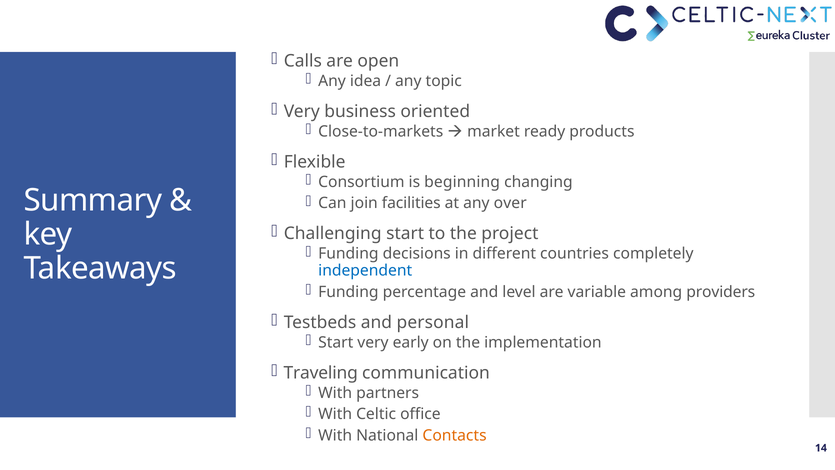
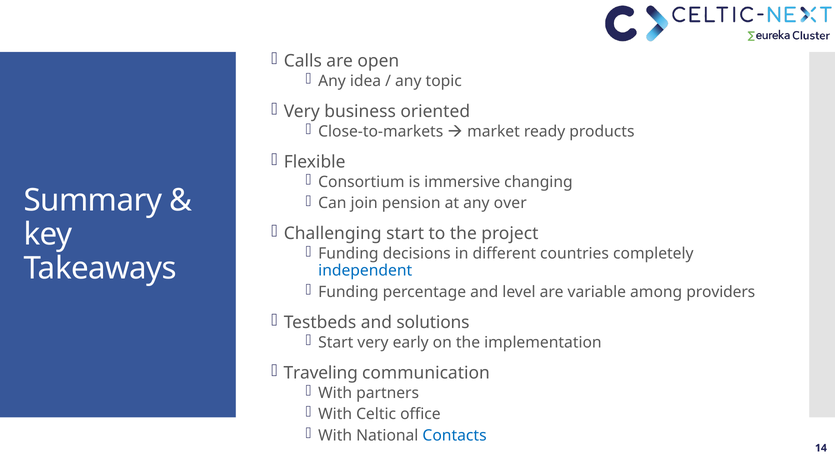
beginning: beginning -> immersive (462, 182)
facilities: facilities -> pension (411, 203)
personal: personal -> solutions (433, 322)
Contacts colour: orange -> blue (455, 435)
